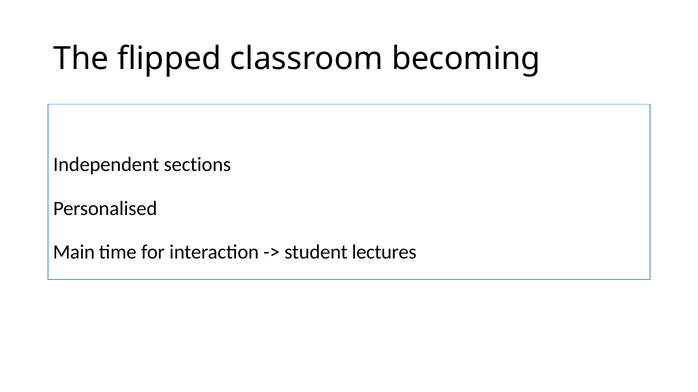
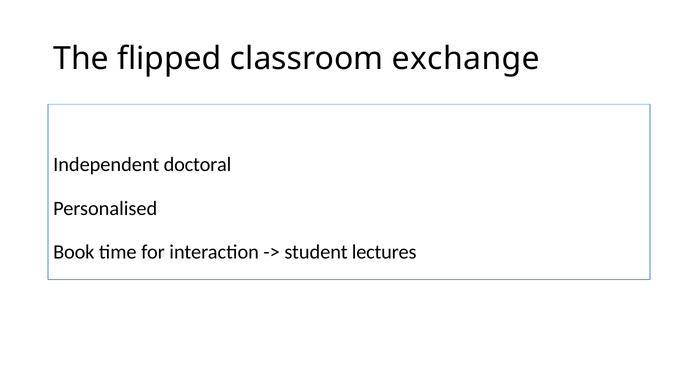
becoming: becoming -> exchange (466, 59)
sections: sections -> doctoral (198, 165)
Main: Main -> Book (74, 253)
